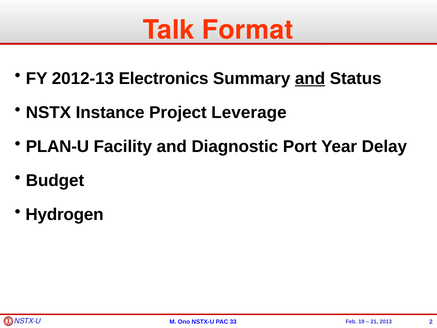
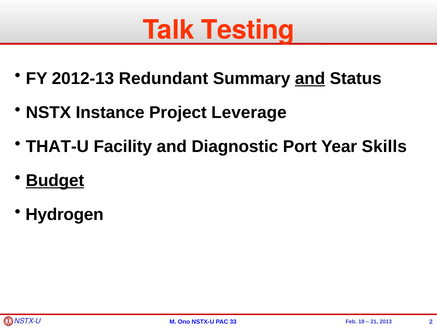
Format: Format -> Testing (248, 30)
Electronics: Electronics -> Redundant (163, 78)
PLAN-U: PLAN-U -> THAT-U (57, 146)
Delay: Delay -> Skills (384, 146)
Budget underline: none -> present (55, 180)
